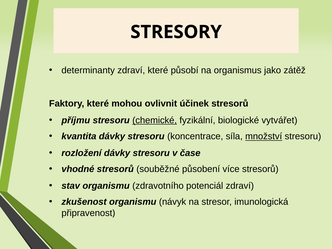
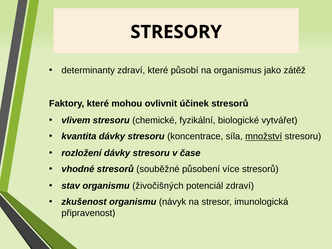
příjmu: příjmu -> vlivem (76, 120)
chemické underline: present -> none (155, 120)
zdravotního: zdravotního -> živočišných (158, 186)
